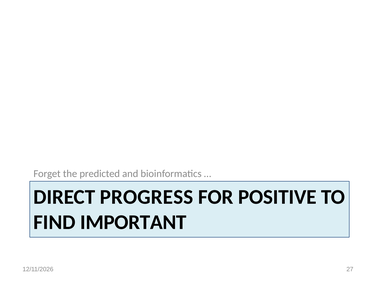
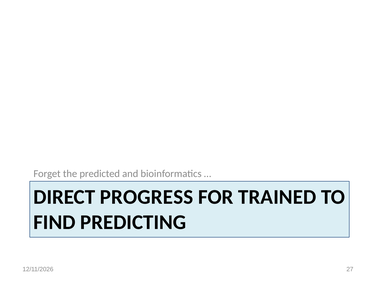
POSITIVE: POSITIVE -> TRAINED (277, 197)
IMPORTANT: IMPORTANT -> PREDICTING (133, 222)
